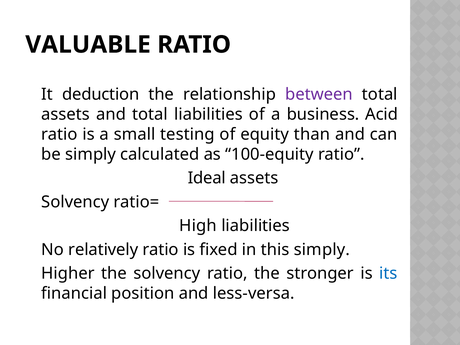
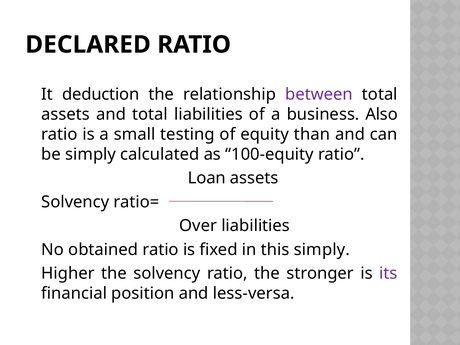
VALUABLE: VALUABLE -> DECLARED (88, 45)
Acid: Acid -> Also (382, 114)
Ideal: Ideal -> Loan (207, 178)
High: High -> Over (198, 226)
relatively: relatively -> obtained (103, 250)
its colour: blue -> purple (388, 273)
